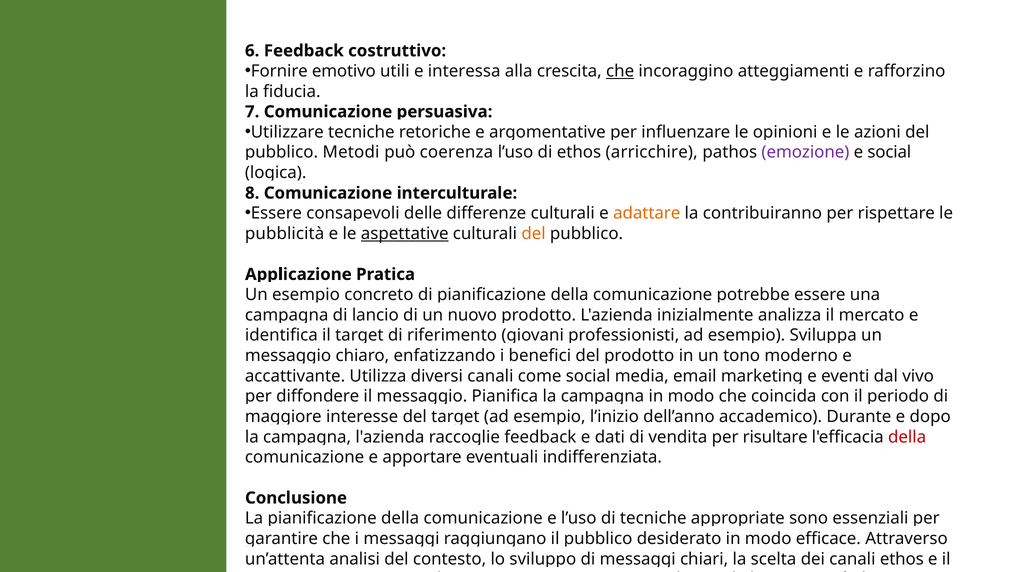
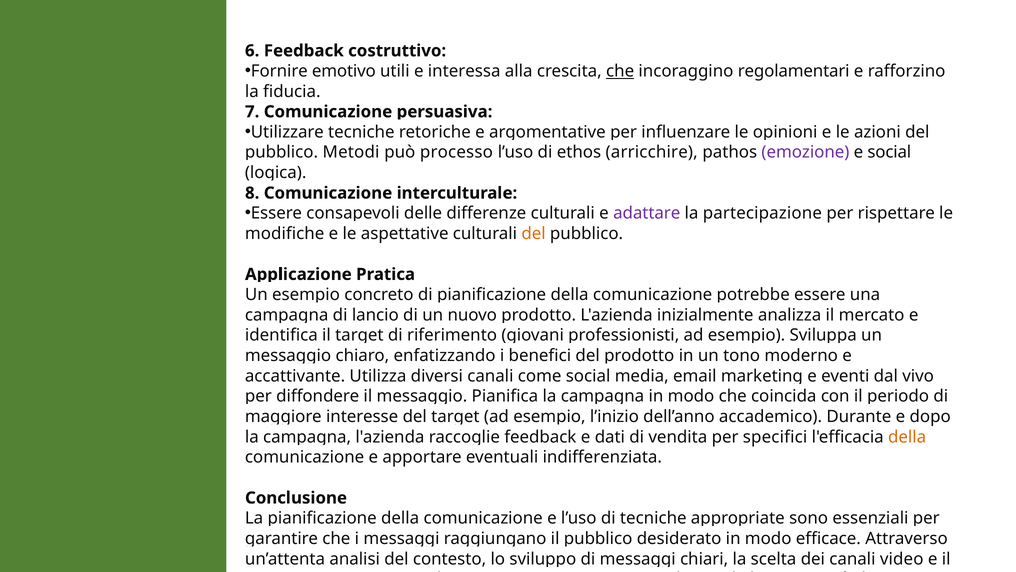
atteggiamenti: atteggiamenti -> regolamentari (794, 71)
coerenza: coerenza -> processo (456, 152)
adattare colour: orange -> purple (647, 213)
contribuiranno: contribuiranno -> partecipazione (762, 213)
pubblicità: pubblicità -> modifiche (285, 234)
aspettative underline: present -> none (405, 234)
risultare: risultare -> specifici (775, 437)
della colour: red -> orange (907, 437)
ethos: ethos -> video (902, 558)
